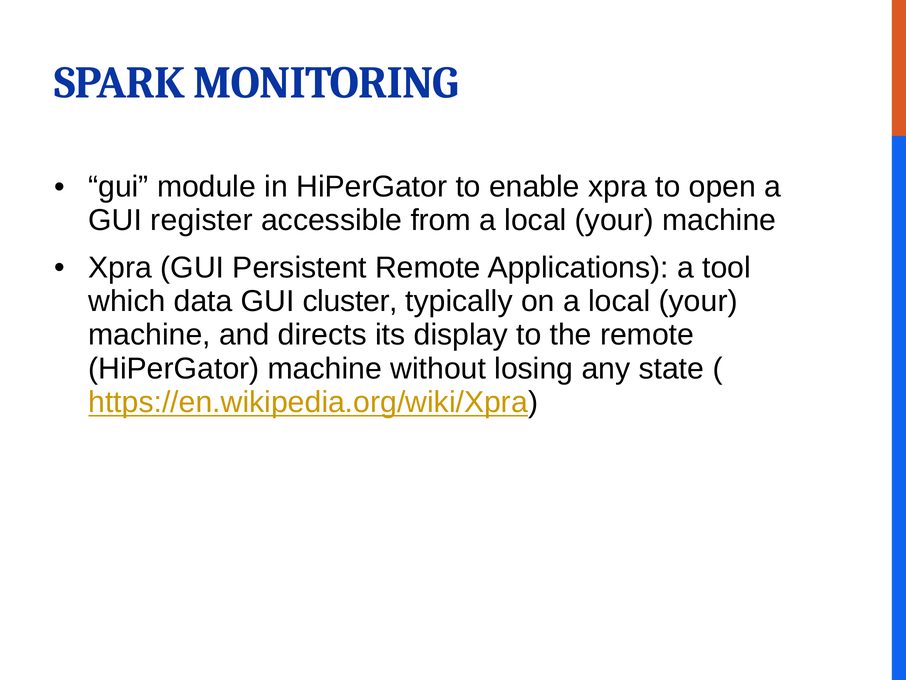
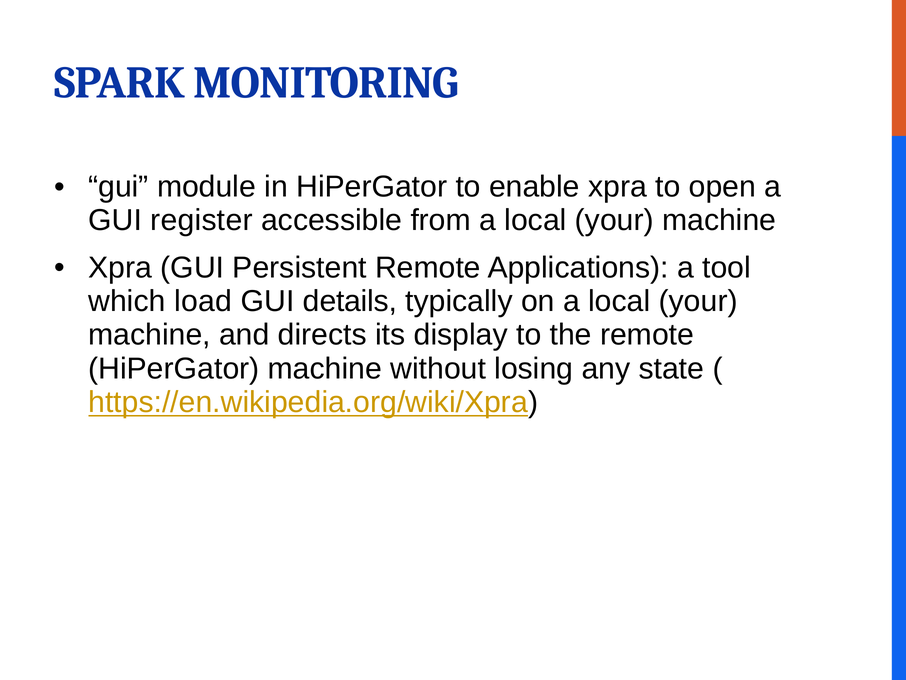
data: data -> load (203, 301)
cluster: cluster -> details (350, 301)
